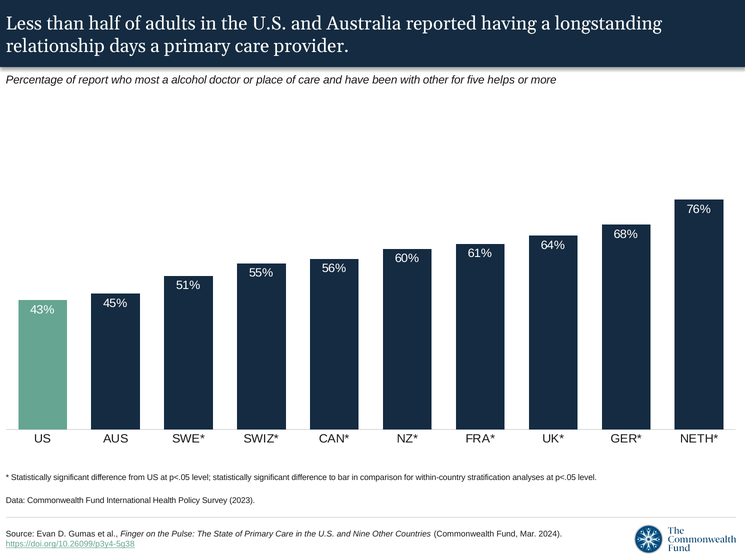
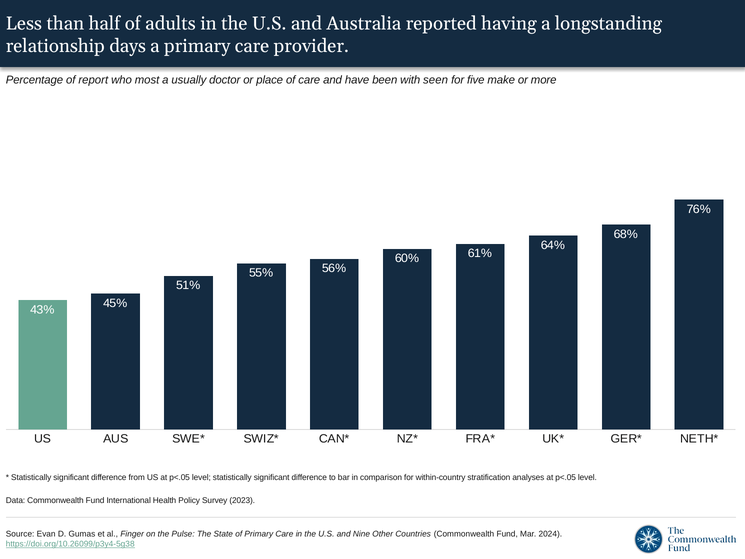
alcohol: alcohol -> usually (189, 80)
with other: other -> seen (436, 80)
helps: helps -> make (501, 80)
